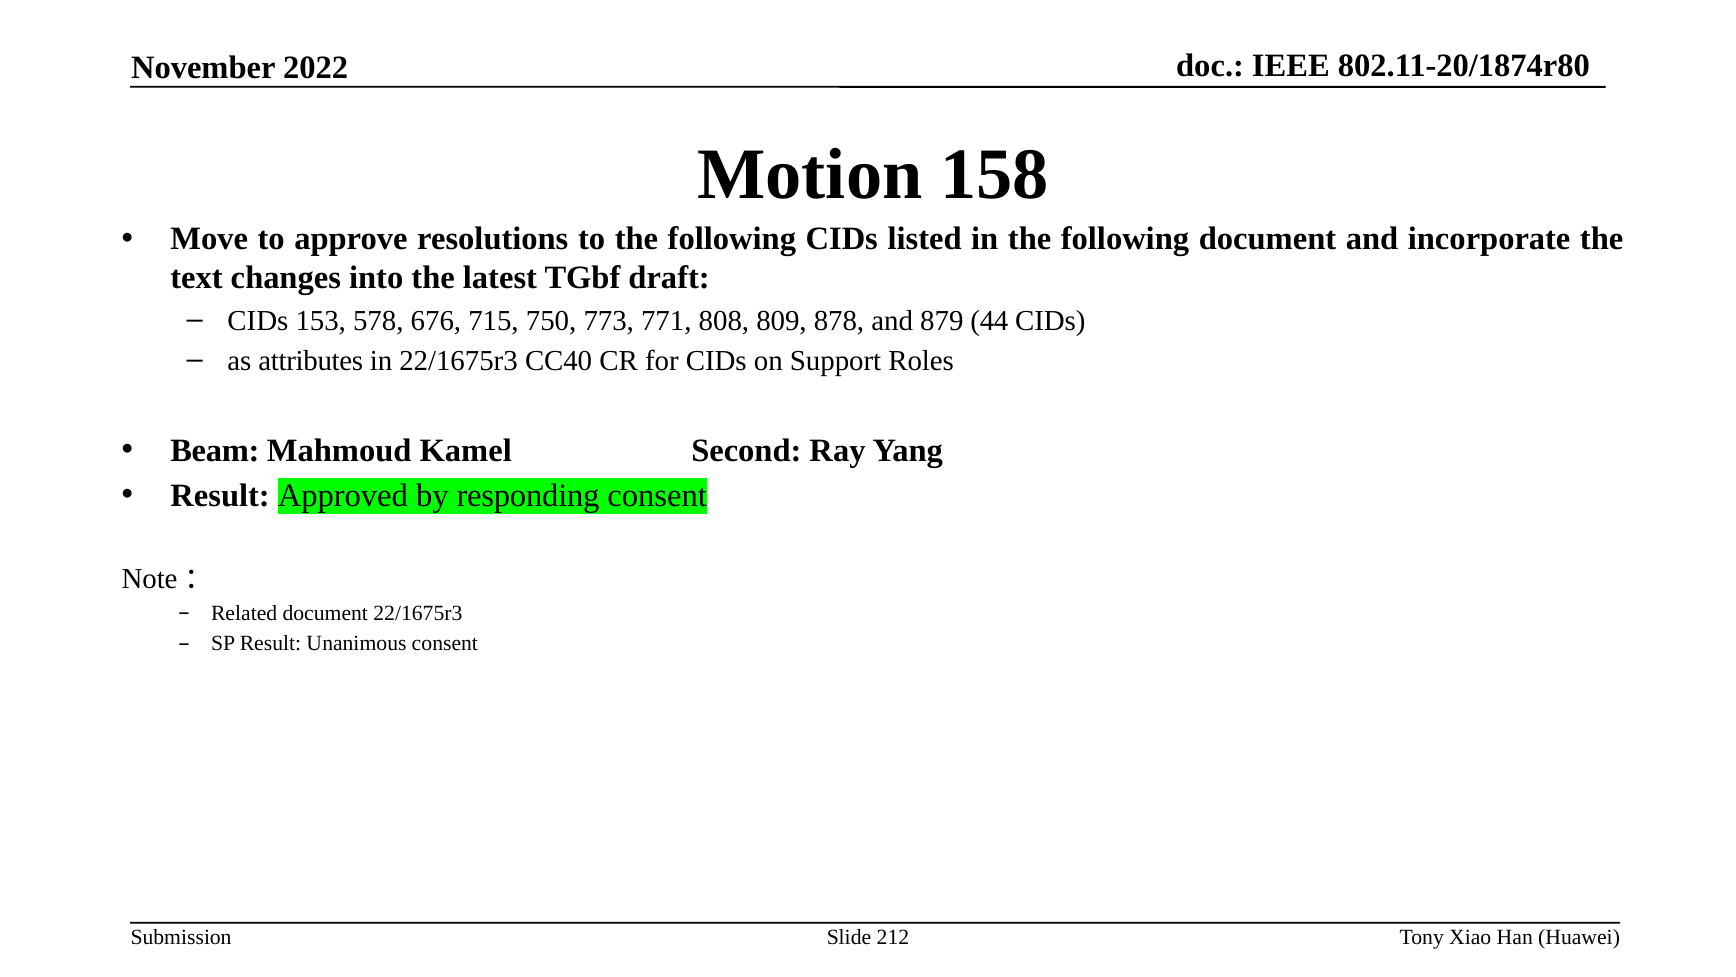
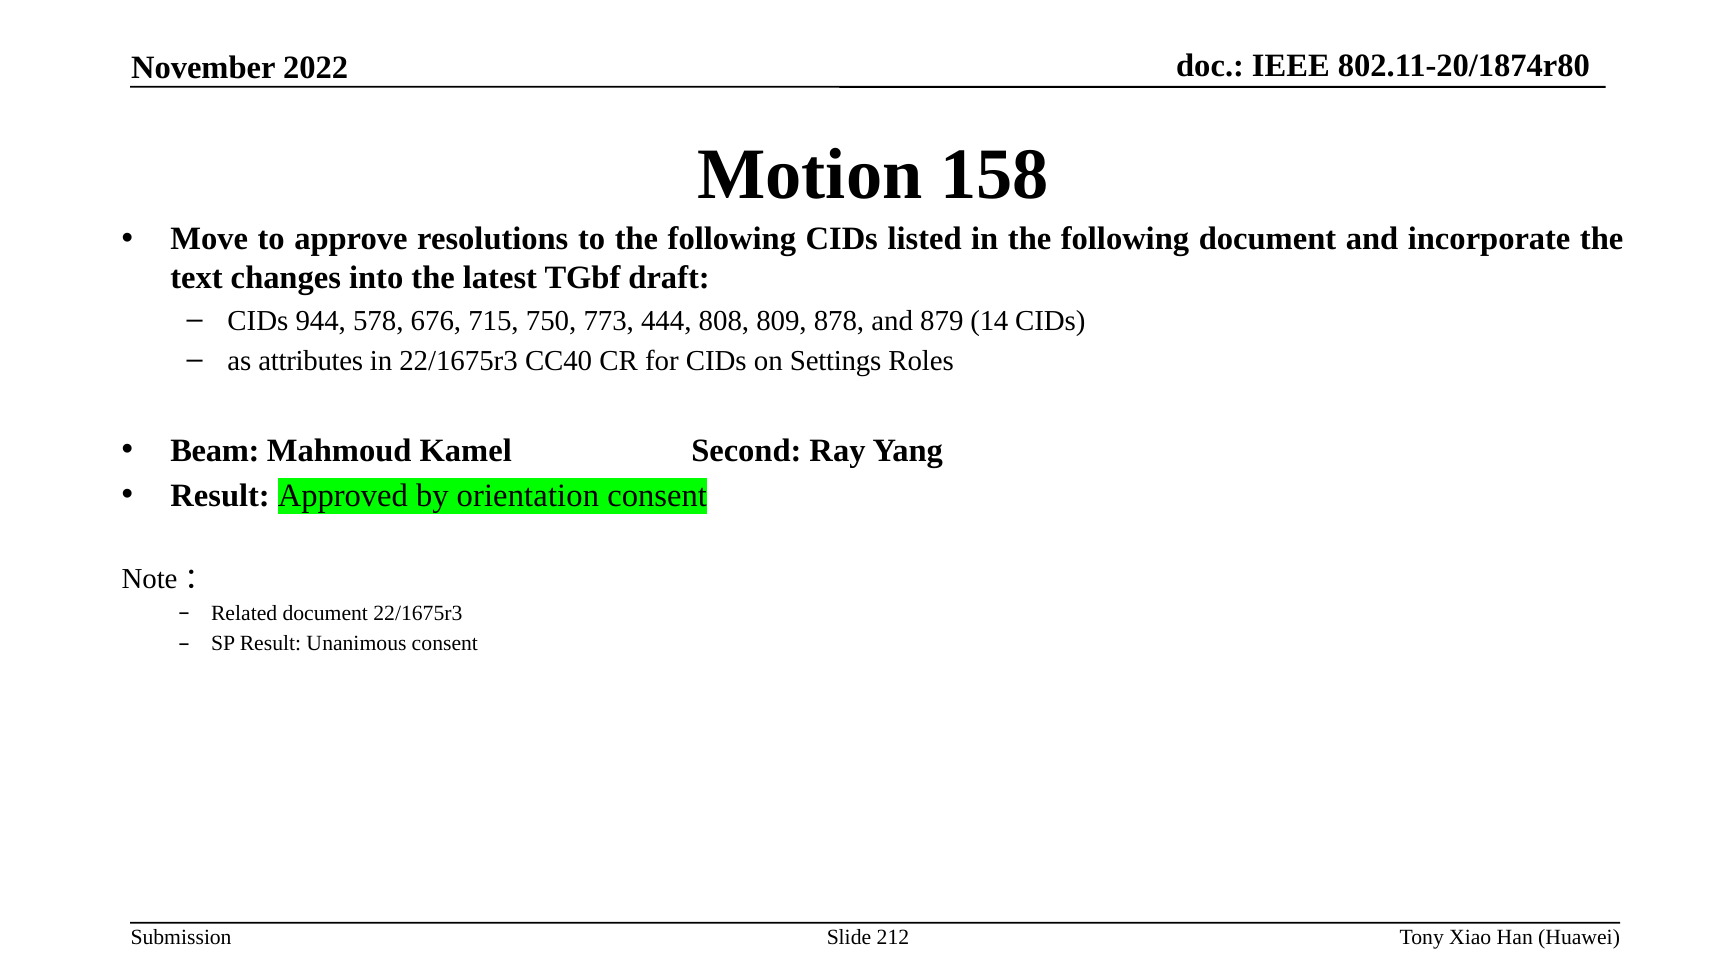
153: 153 -> 944 (321, 320)
771: 771 -> 444 (666, 320)
44: 44 -> 14 (989, 320)
Support: Support -> Settings (836, 361)
responding: responding -> orientation (528, 496)
